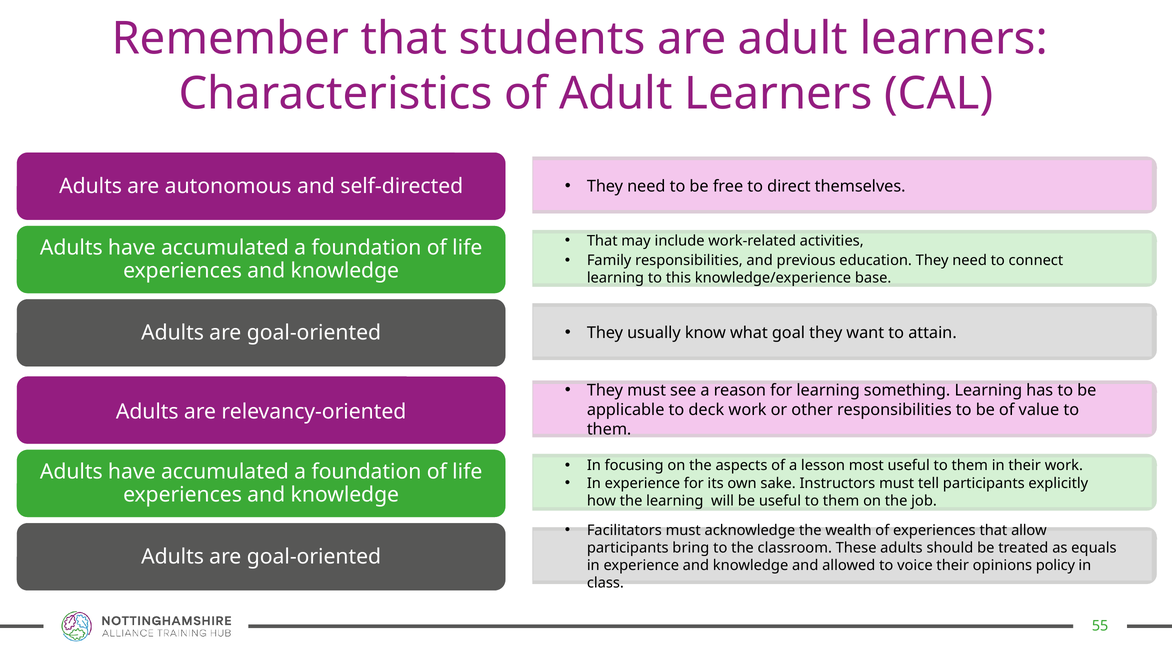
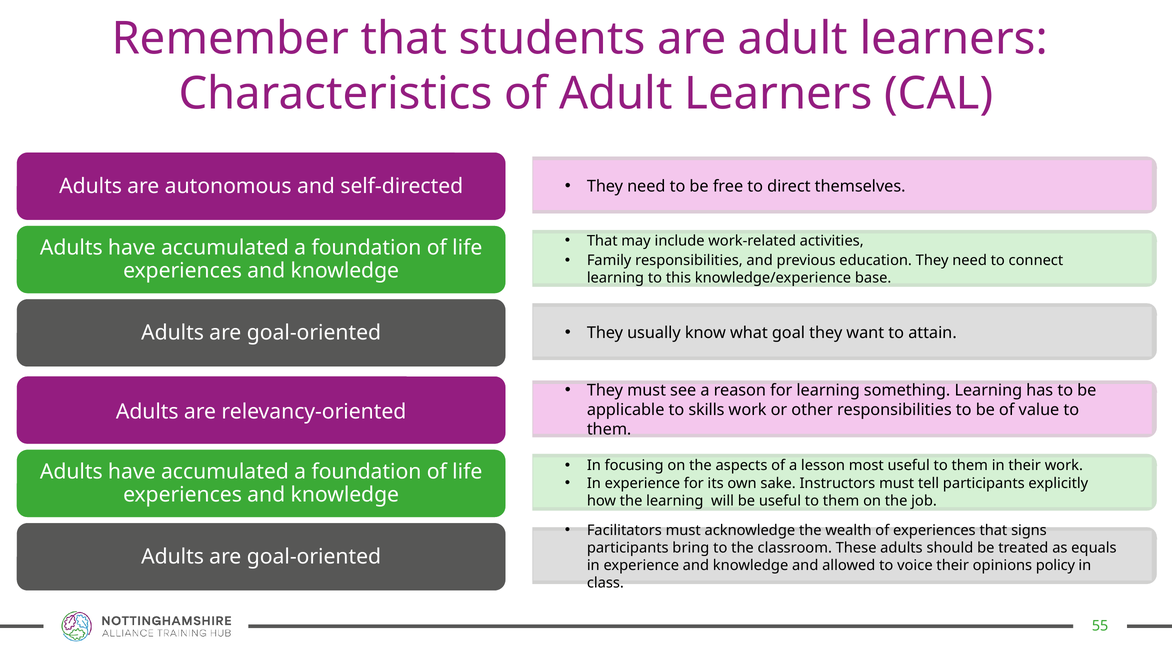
deck: deck -> skills (706, 410)
allow: allow -> signs (1029, 530)
